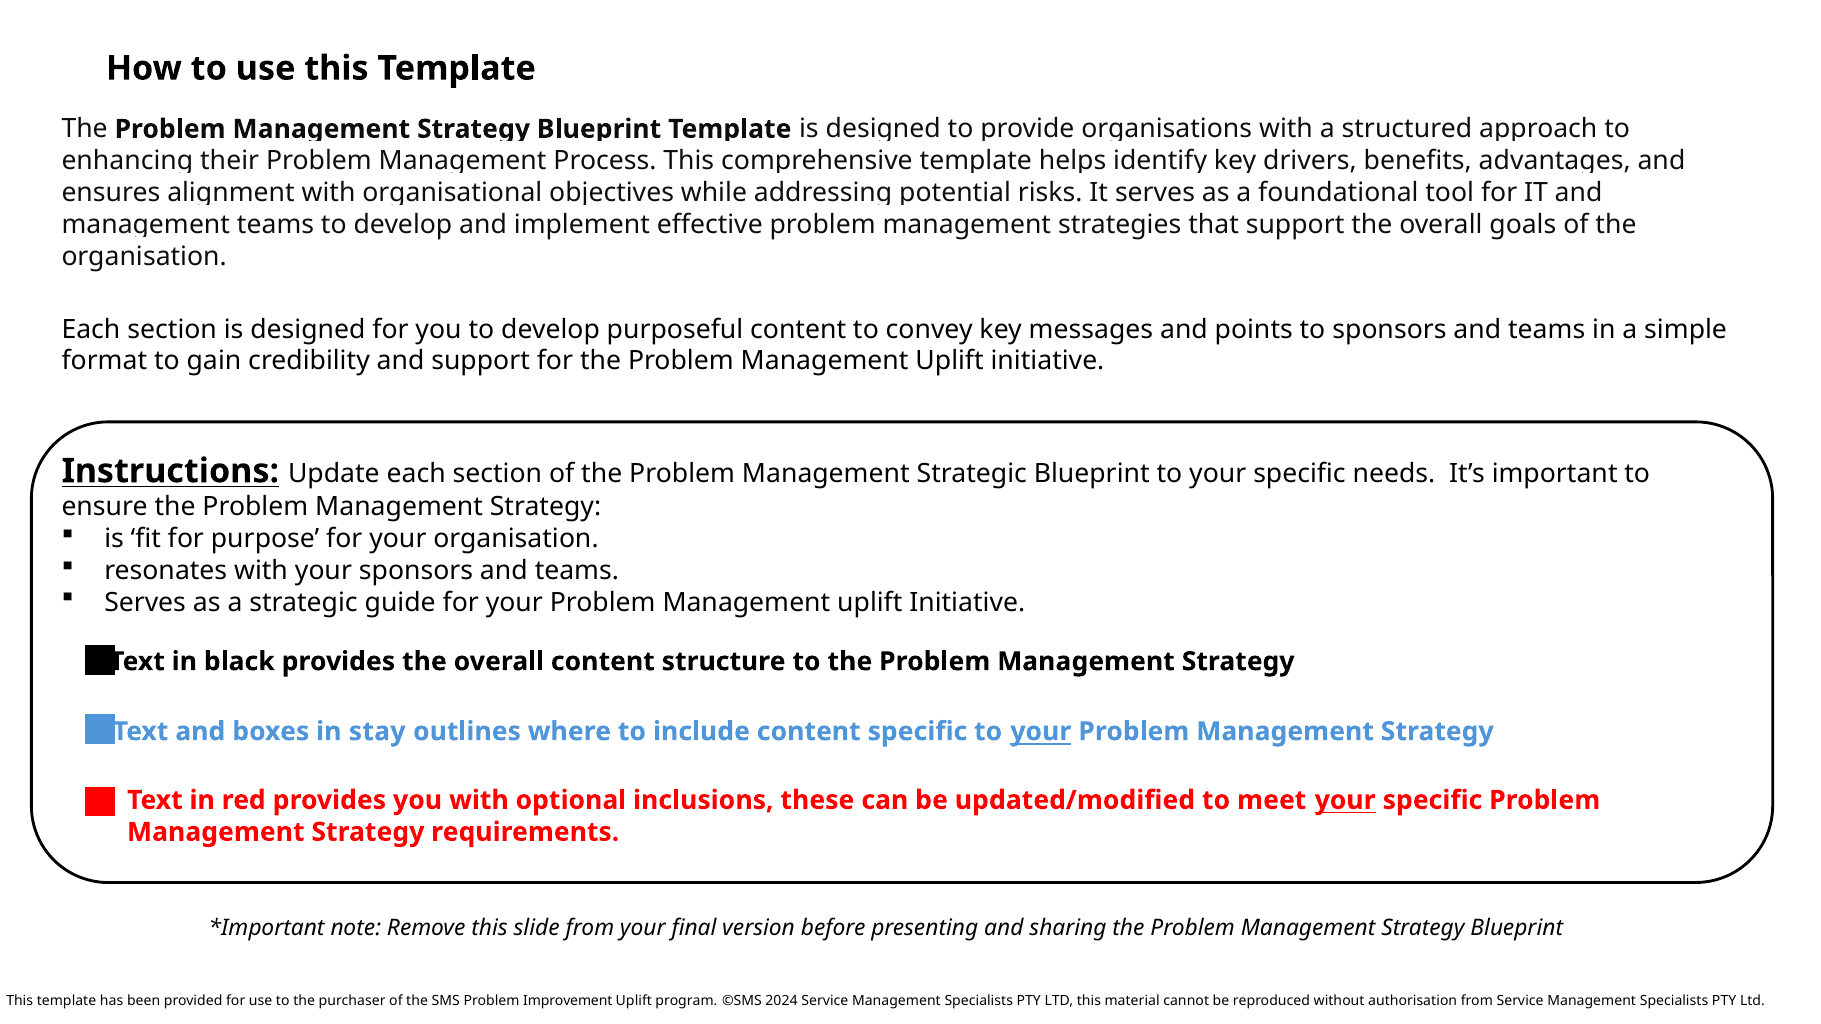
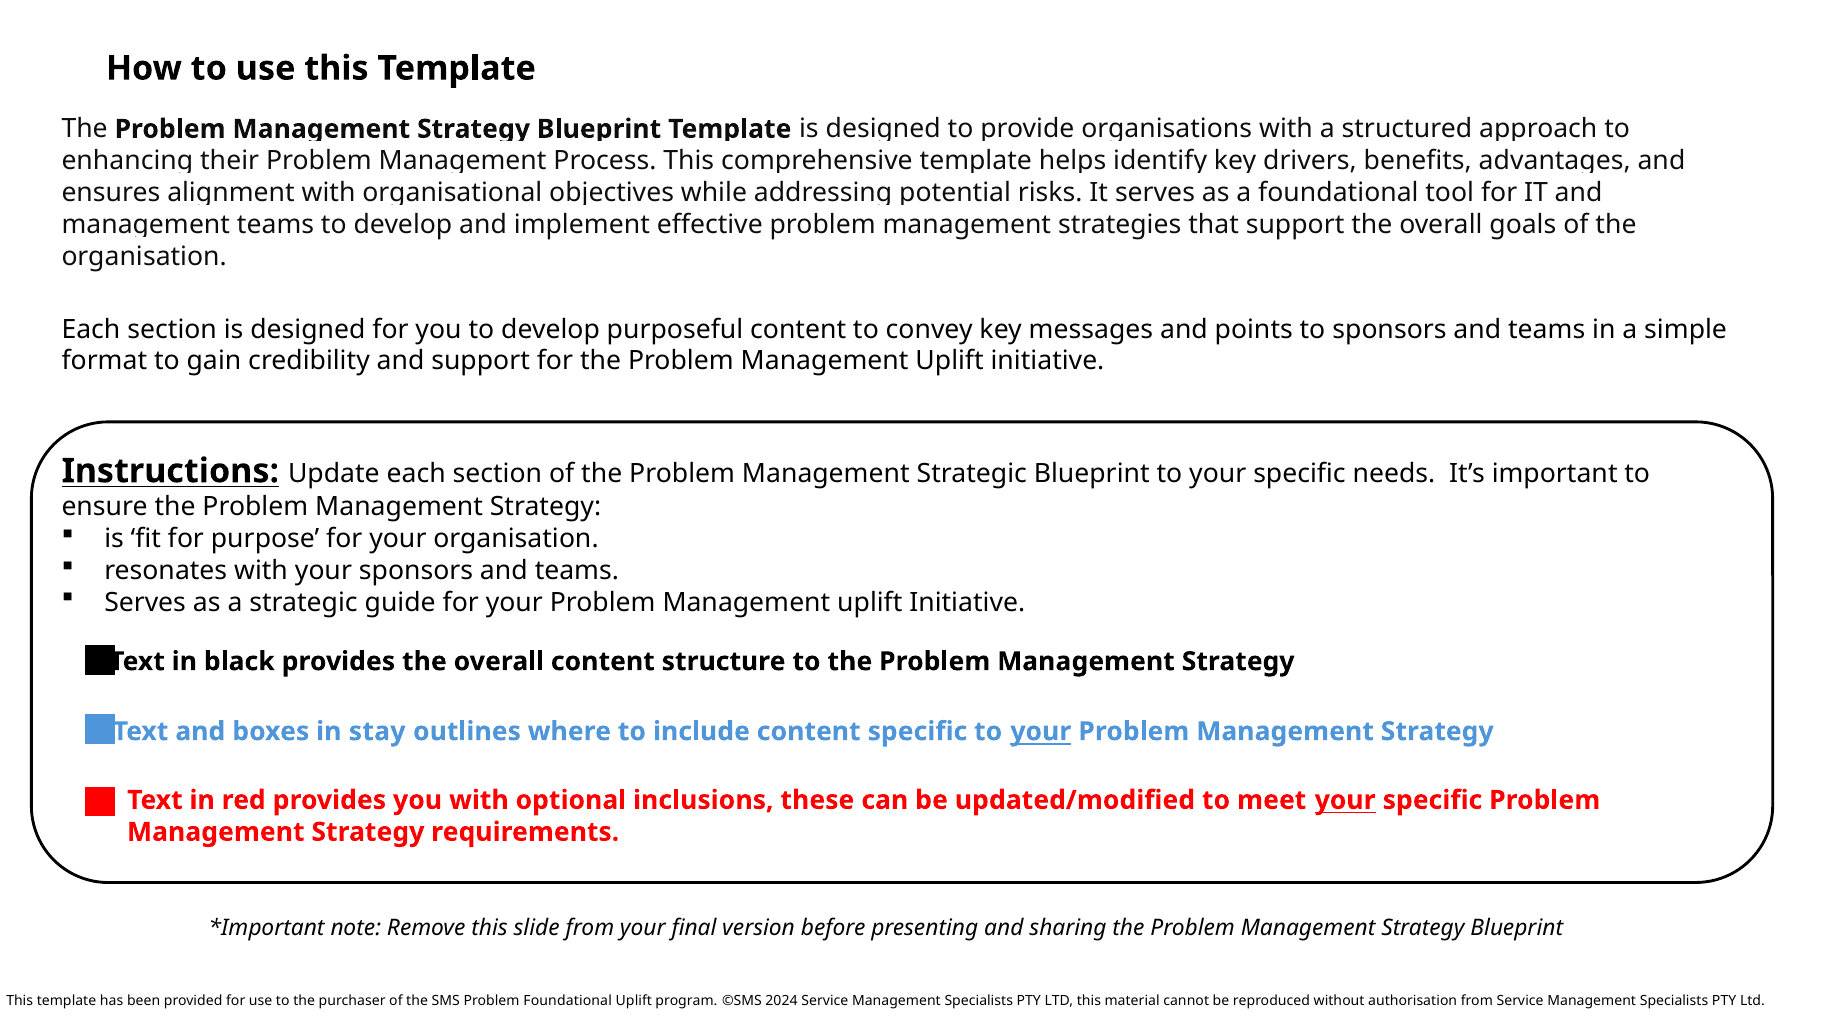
Problem Improvement: Improvement -> Foundational (568, 1002)
